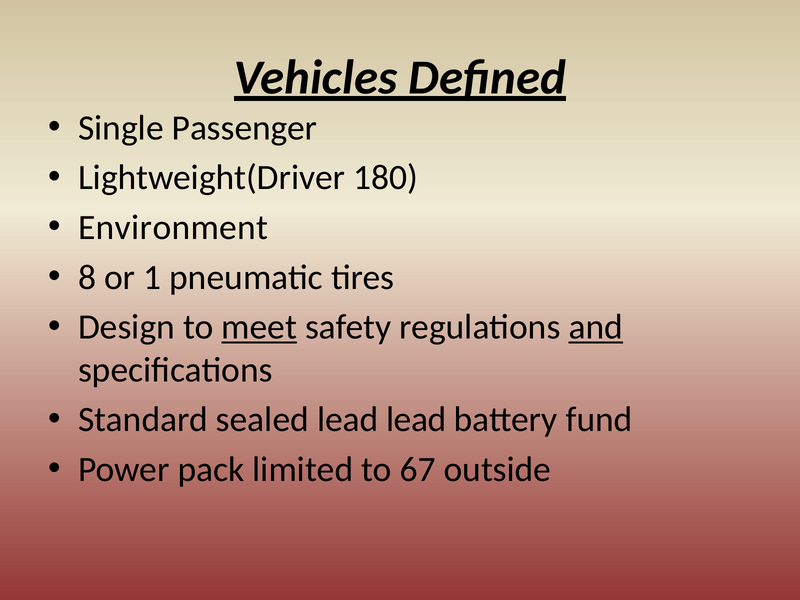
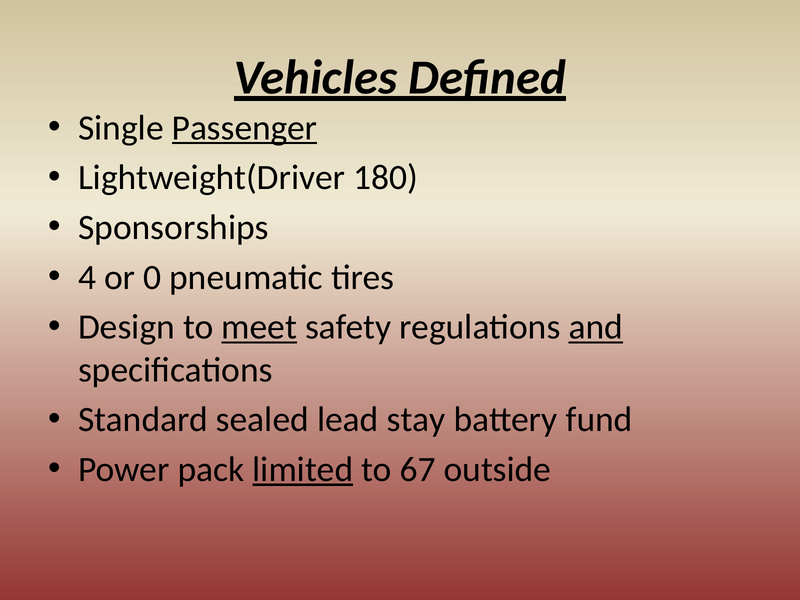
Passenger underline: none -> present (245, 128)
Environment: Environment -> Sponsorships (173, 228)
8: 8 -> 4 (87, 277)
1: 1 -> 0 (152, 277)
lead lead: lead -> stay (416, 420)
limited underline: none -> present (303, 470)
